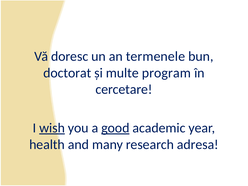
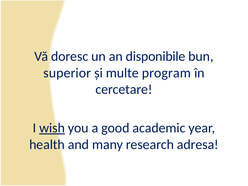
termenele: termenele -> disponibile (156, 56)
doctorat: doctorat -> superior (67, 73)
good underline: present -> none (115, 128)
